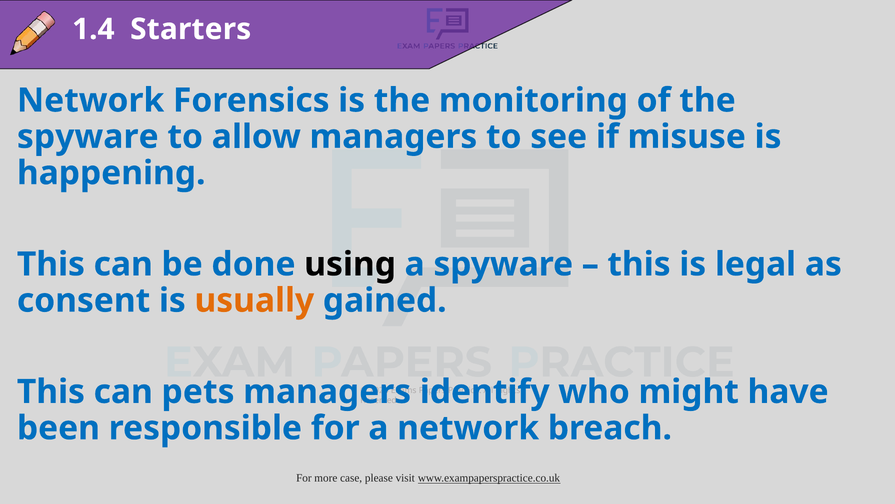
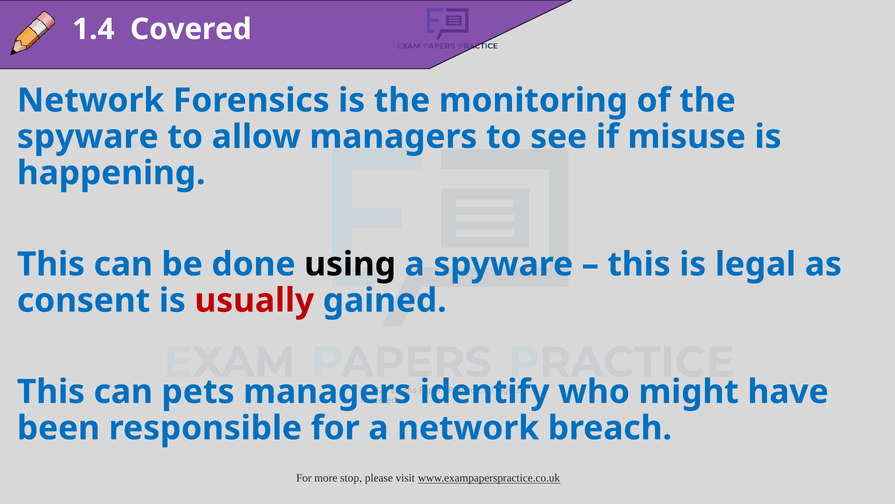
Starters: Starters -> Covered (191, 29)
usually colour: orange -> red (254, 300)
case: case -> stop (351, 478)
